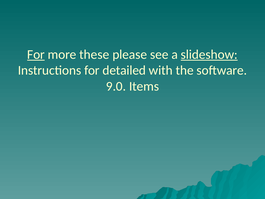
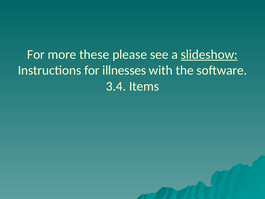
For underline: present -> none (36, 54)
detailed: detailed -> illnesses (124, 70)
9.0: 9.0 -> 3.4 (116, 86)
